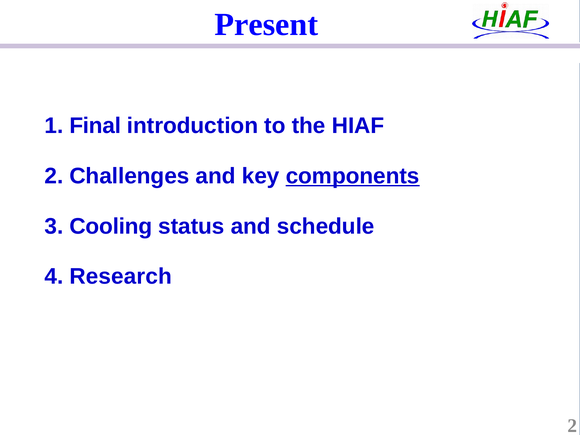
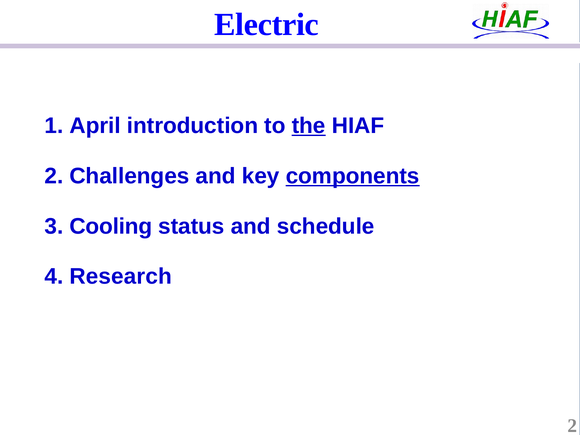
Present: Present -> Electric (266, 24)
Final: Final -> April (95, 126)
the underline: none -> present (309, 126)
